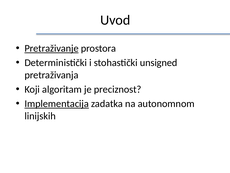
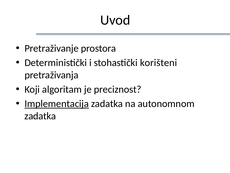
Pretraživanje underline: present -> none (52, 48)
unsigned: unsigned -> korišteni (159, 63)
linijskih: linijskih -> zadatka (40, 116)
